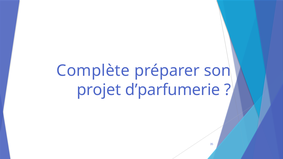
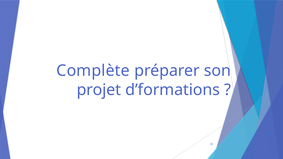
d’parfumerie: d’parfumerie -> d’formations (173, 90)
